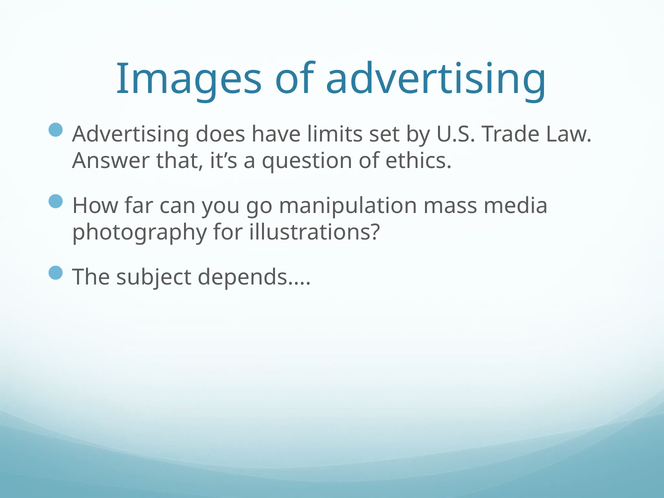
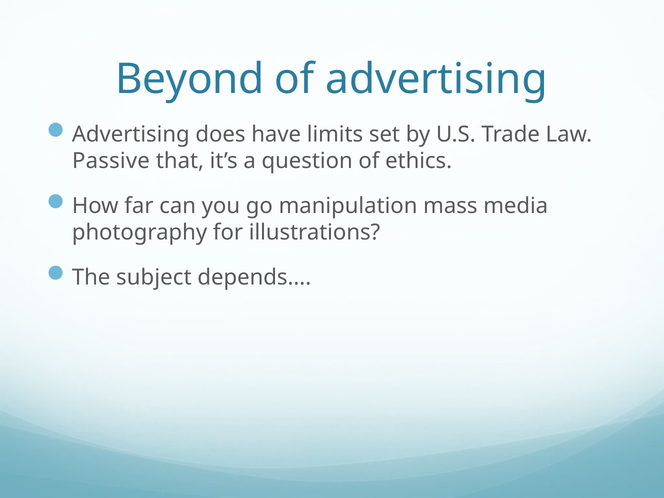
Images: Images -> Beyond (190, 79)
Answer: Answer -> Passive (111, 161)
